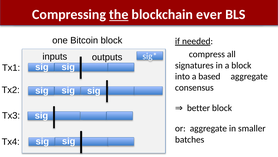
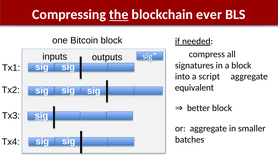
based: based -> script (209, 76)
consensus: consensus -> equivalent (194, 87)
sig underline: none -> present (41, 115)
